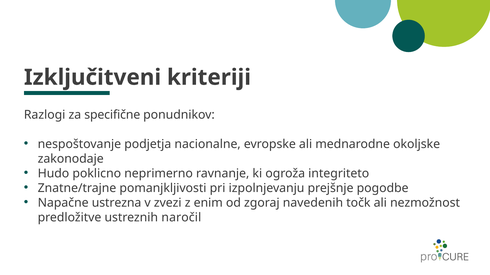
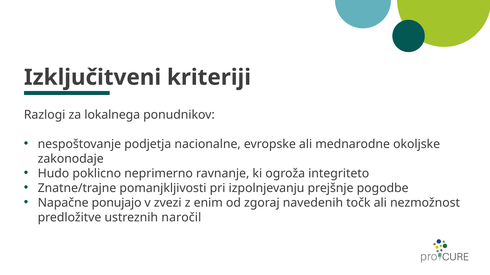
specifične: specifične -> lokalnega (112, 115)
ustrezna: ustrezna -> ponujajo (117, 203)
